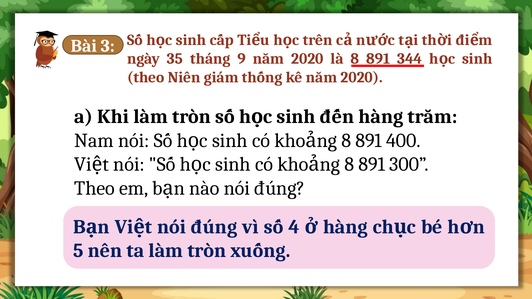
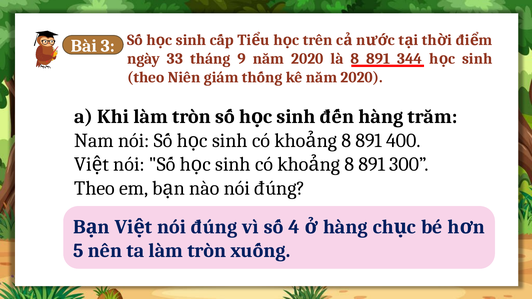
35: 35 -> 33 (175, 59)
